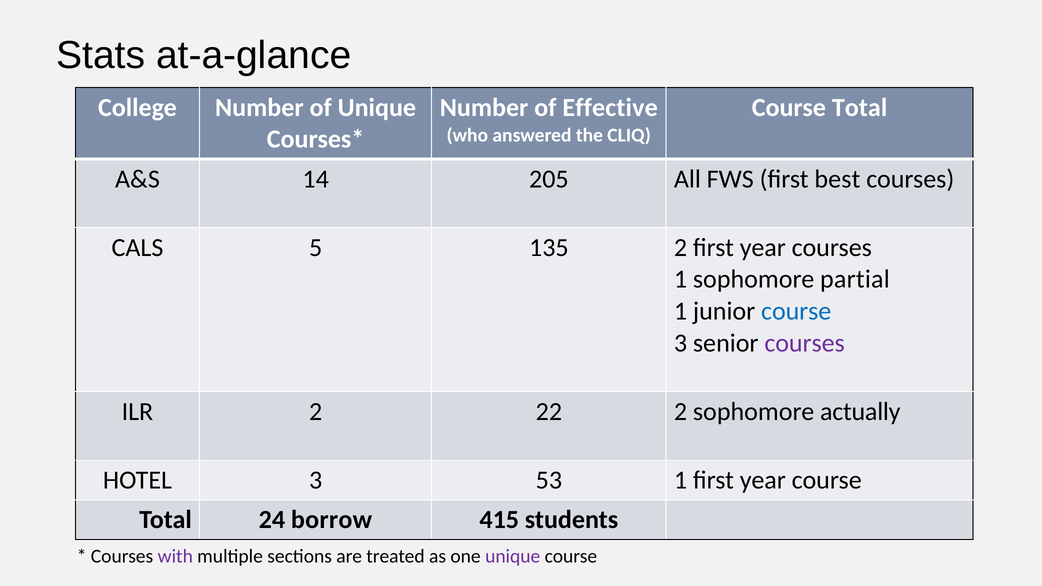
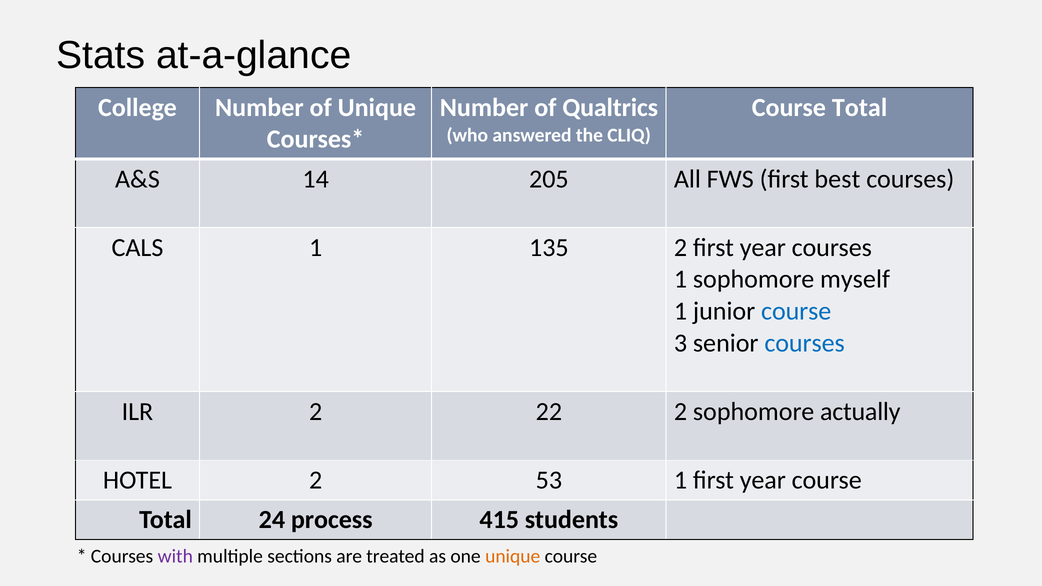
Effective: Effective -> Qualtrics (610, 108)
CALS 5: 5 -> 1 (316, 248)
partial: partial -> myself (855, 279)
courses colour: purple -> blue (805, 343)
HOTEL 3: 3 -> 2 (316, 480)
borrow: borrow -> process (332, 520)
unique colour: purple -> orange (513, 557)
